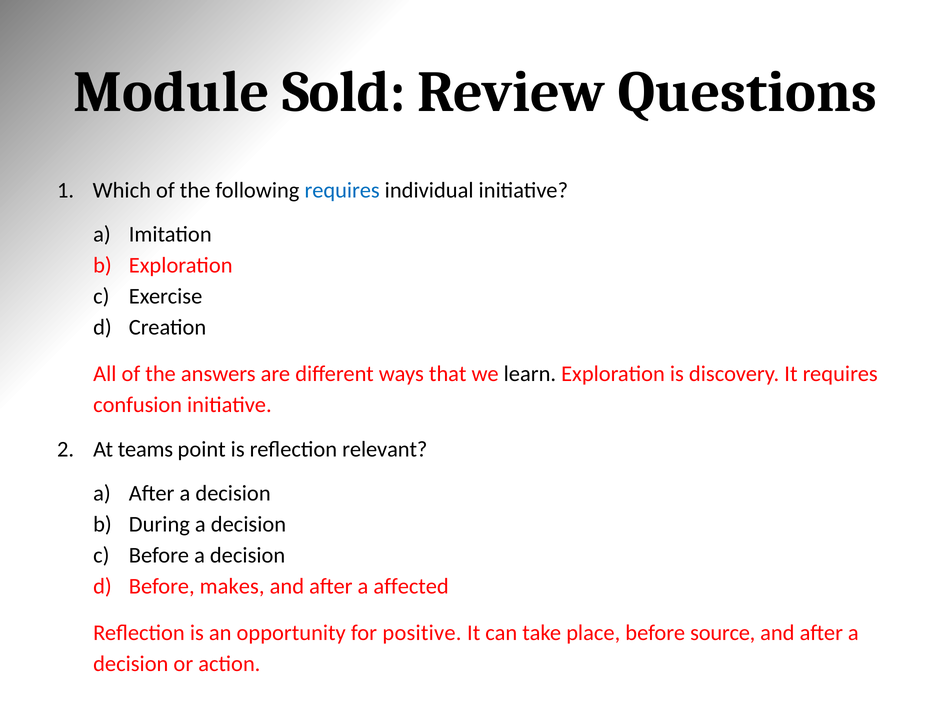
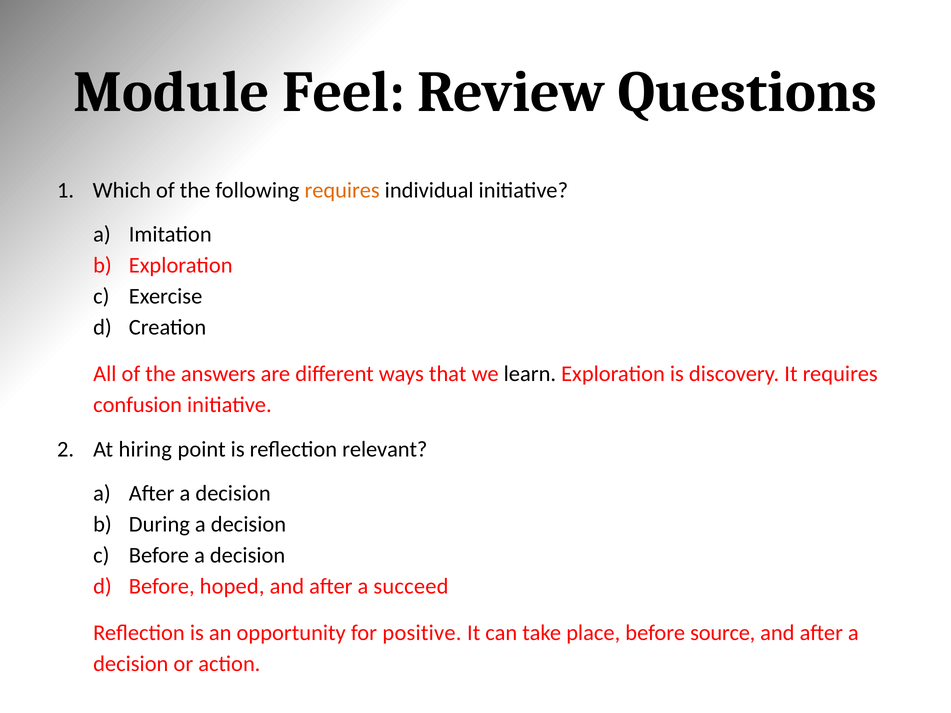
Sold: Sold -> Feel (344, 92)
requires colour: blue -> orange (342, 190)
teams: teams -> hiring (145, 449)
makes: makes -> hoped (232, 586)
affected: affected -> succeed (411, 586)
